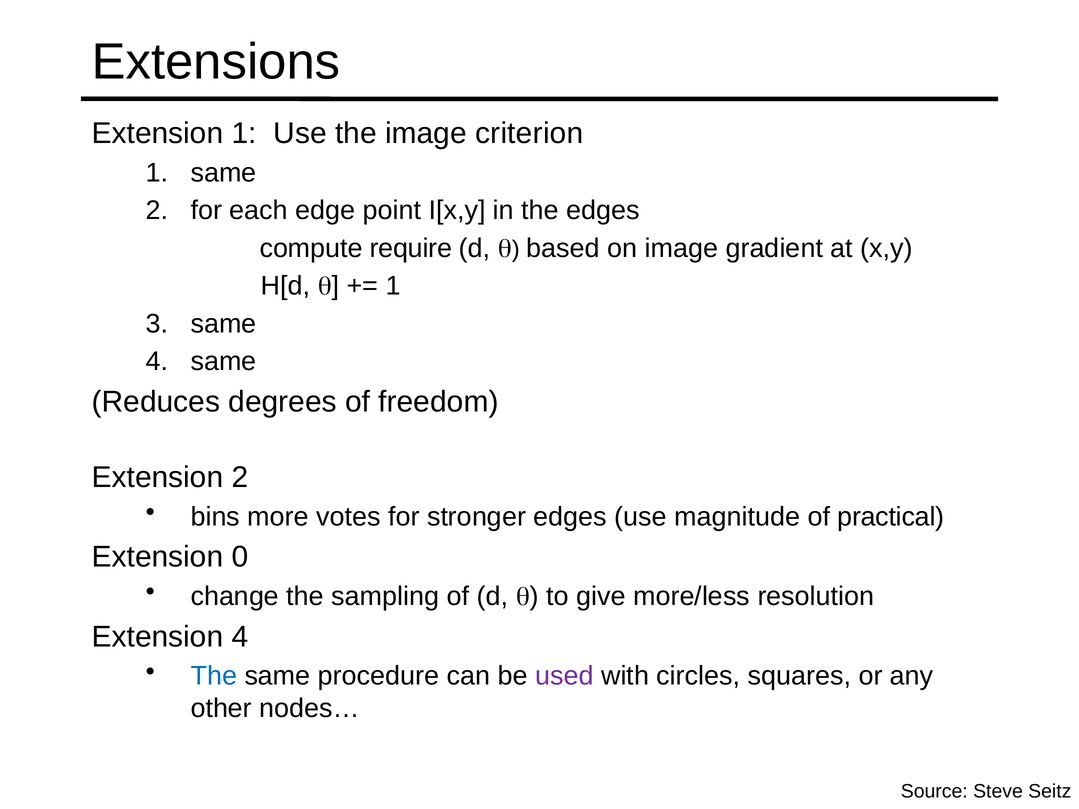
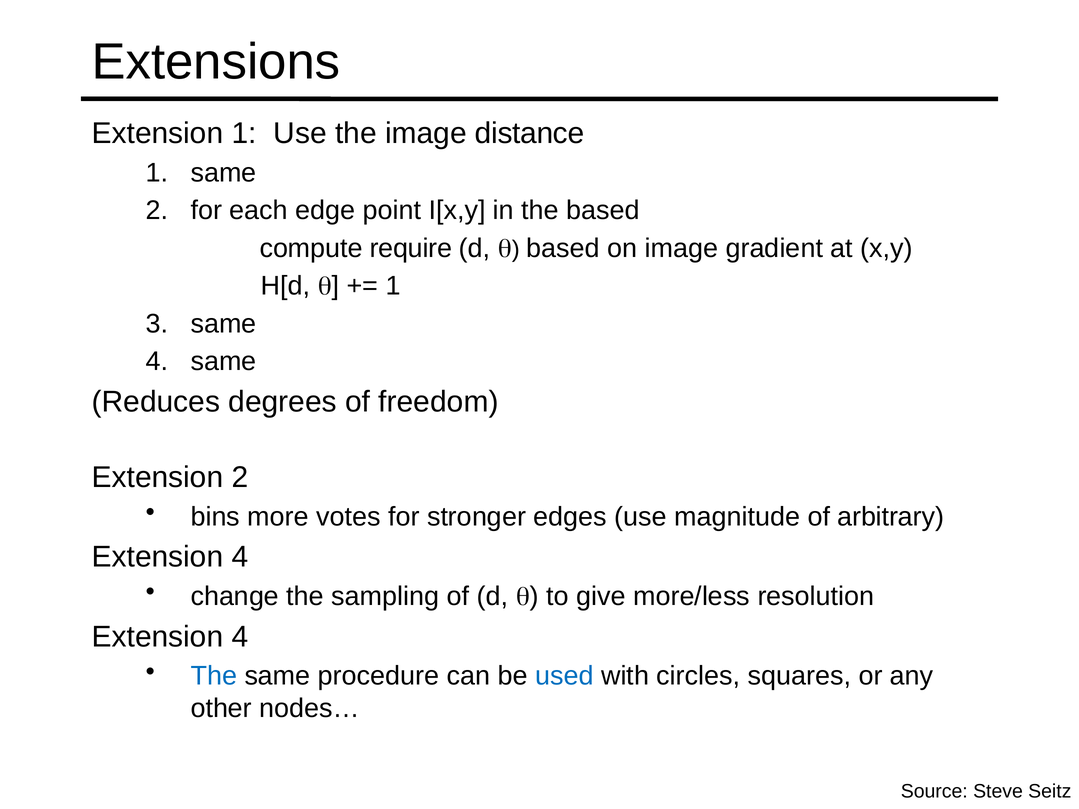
criterion: criterion -> distance (530, 133)
the edges: edges -> based (603, 211)
practical: practical -> arbitrary (891, 517)
0: 0 -> 4 (240, 557)
used colour: purple -> blue (564, 676)
